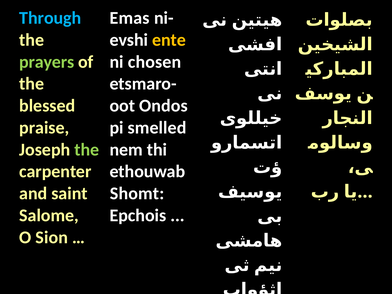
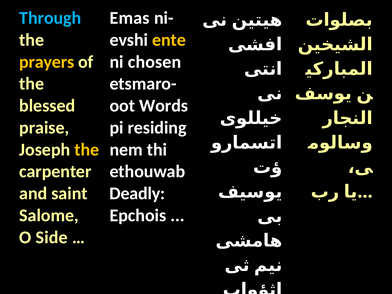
prayers colour: light green -> yellow (47, 62)
Ondos: Ondos -> Words (164, 106)
smelled: smelled -> residing (157, 128)
the colour: light green -> yellow (87, 150)
Shomt: Shomt -> Deadly (137, 194)
Sion: Sion -> Side (52, 237)
